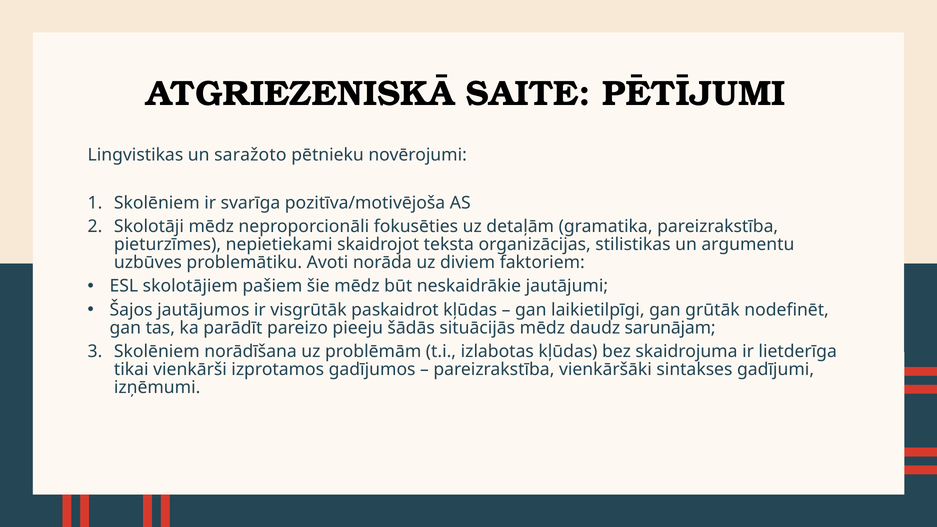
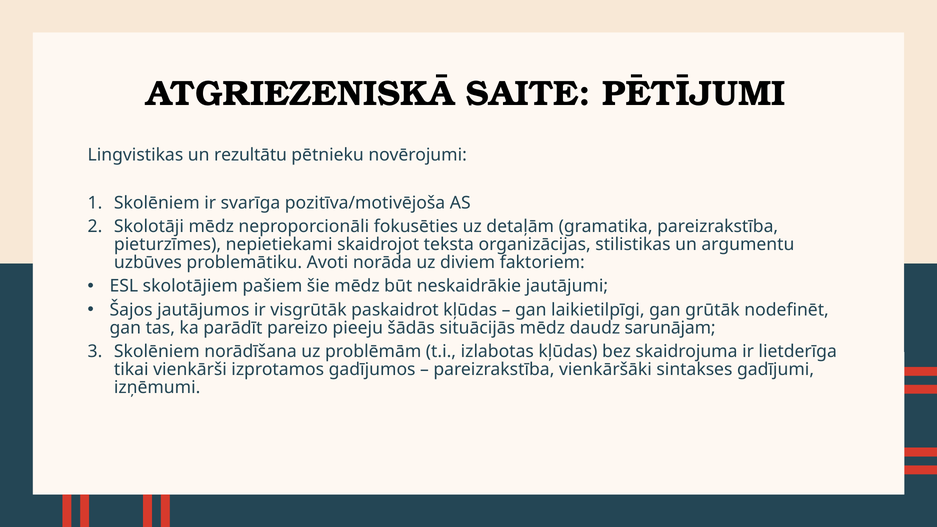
saražoto: saražoto -> rezultātu (251, 155)
